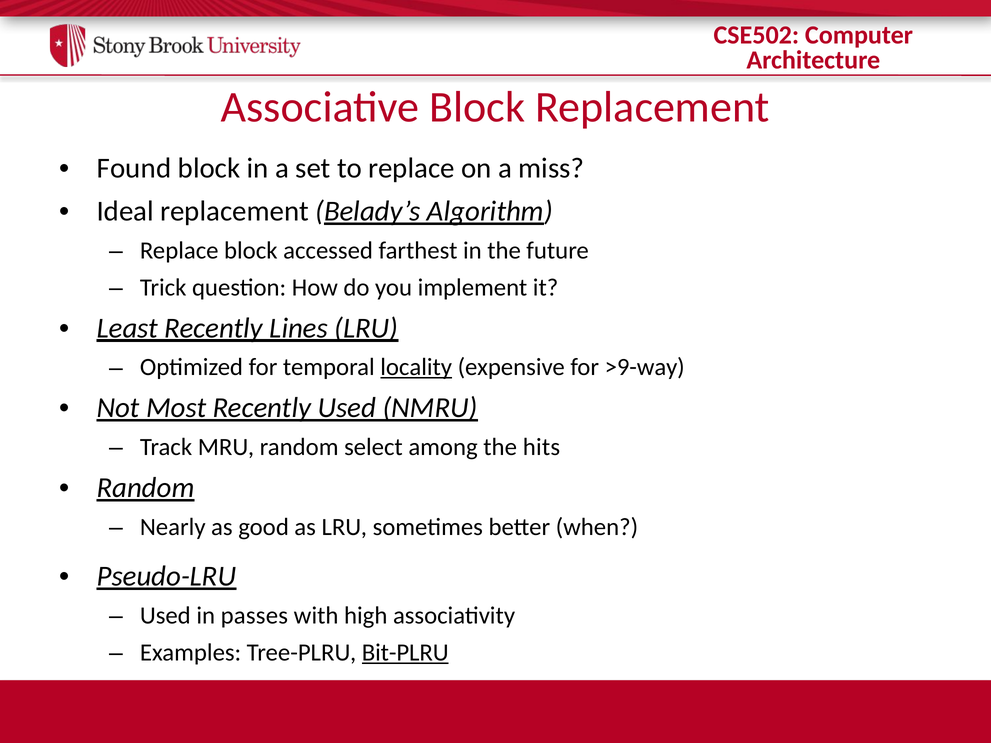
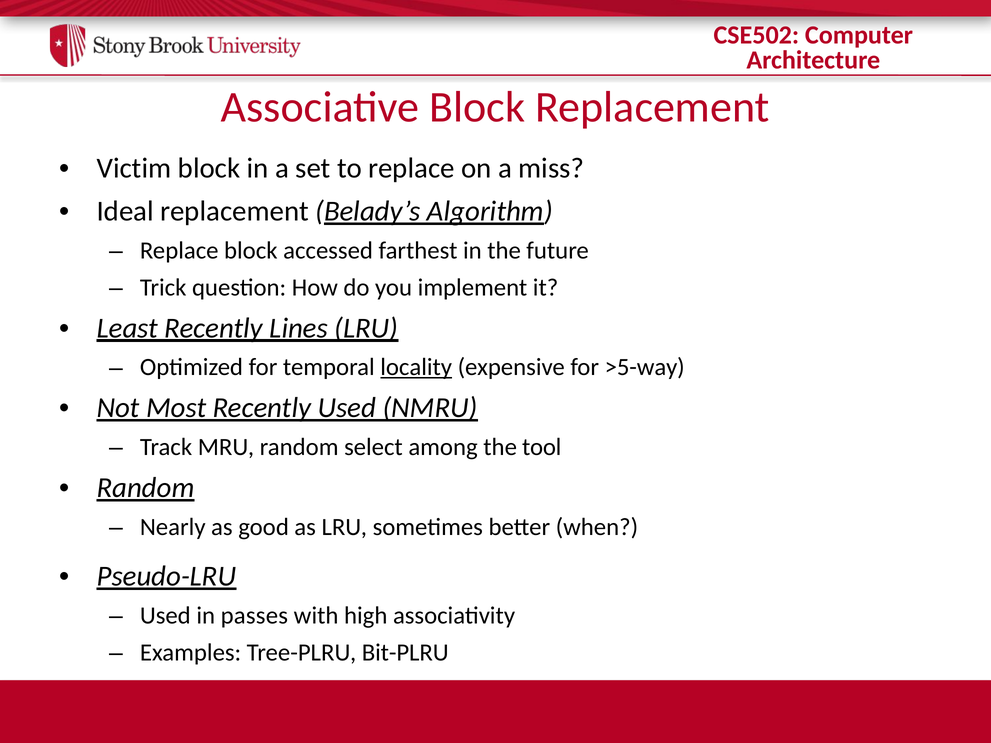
Found: Found -> Victim (134, 168)
>9-way: >9-way -> >5-way (645, 367)
hits: hits -> tool (542, 447)
Bit-PLRU underline: present -> none (405, 653)
